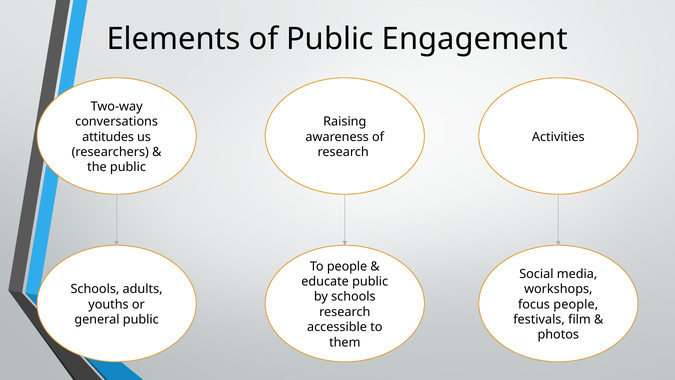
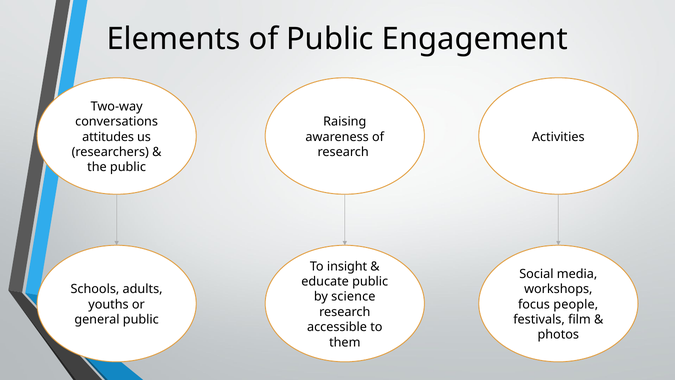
To people: people -> insight (347, 266)
by schools: schools -> science (353, 297)
